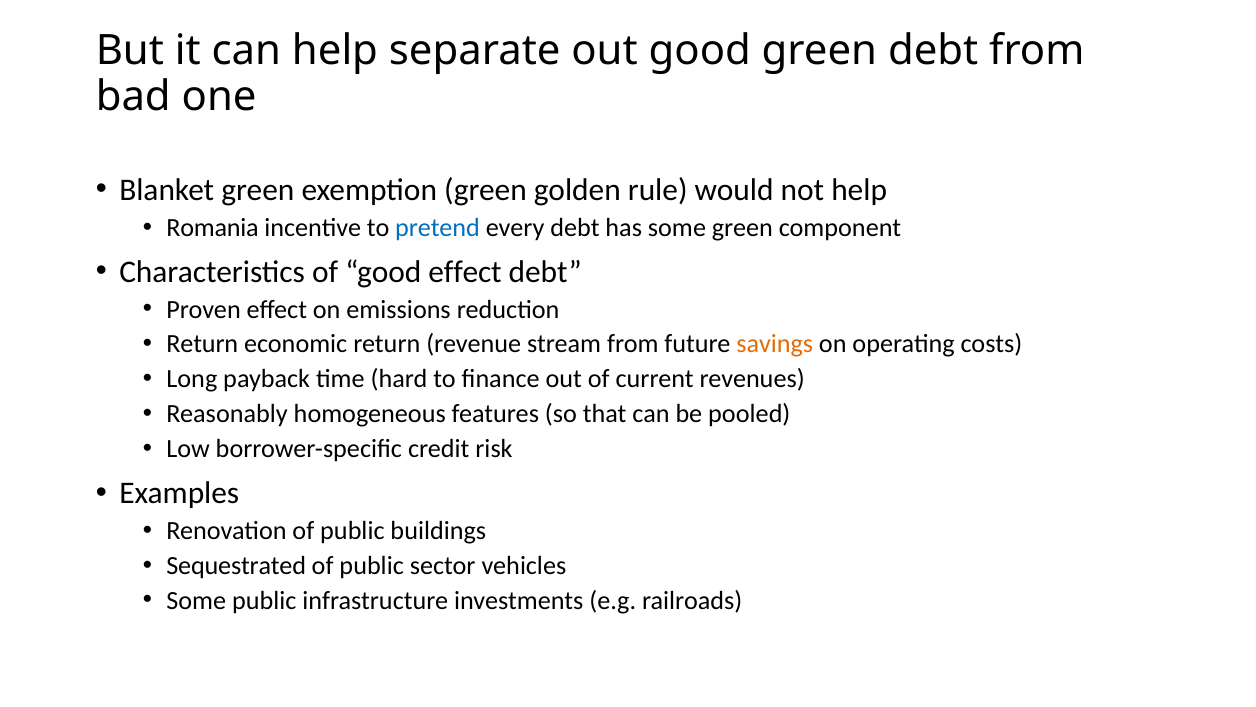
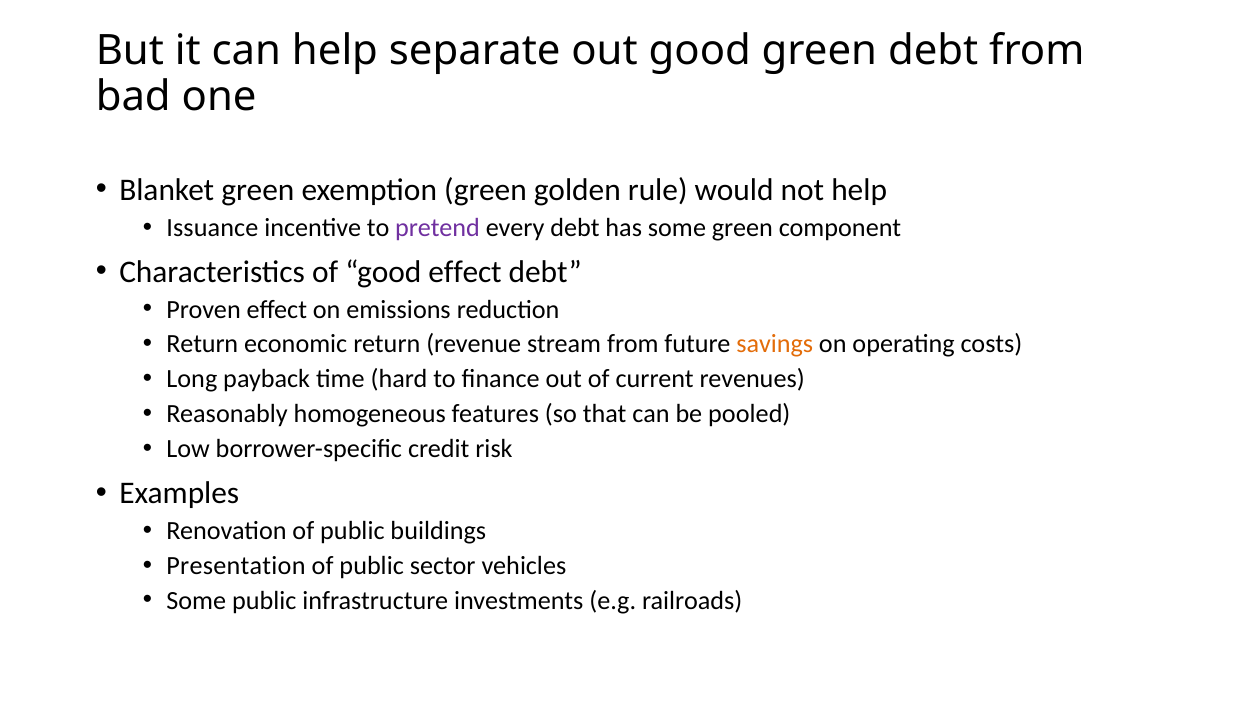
Romania: Romania -> Issuance (212, 227)
pretend colour: blue -> purple (437, 227)
Sequestrated: Sequestrated -> Presentation (236, 565)
